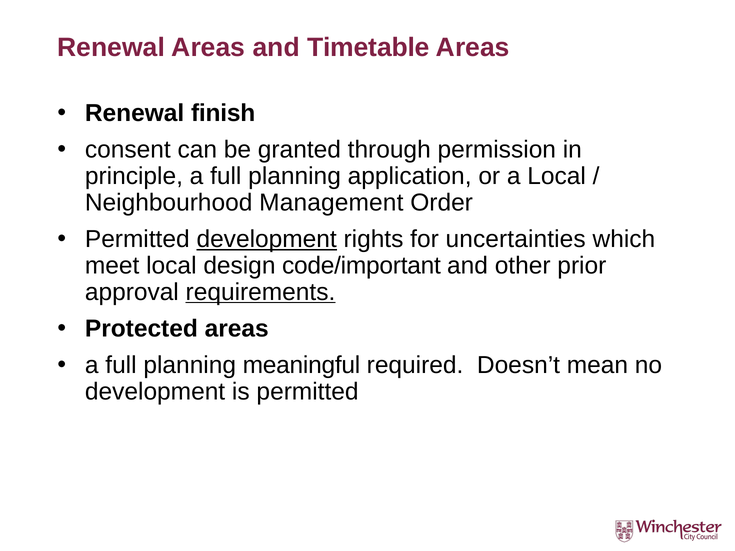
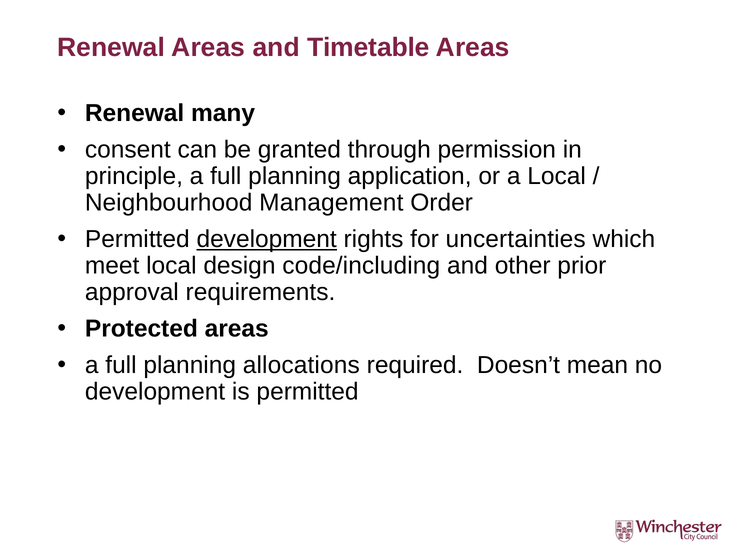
finish: finish -> many (223, 113)
code/important: code/important -> code/including (361, 266)
requirements underline: present -> none (260, 292)
meaningful: meaningful -> allocations (301, 365)
